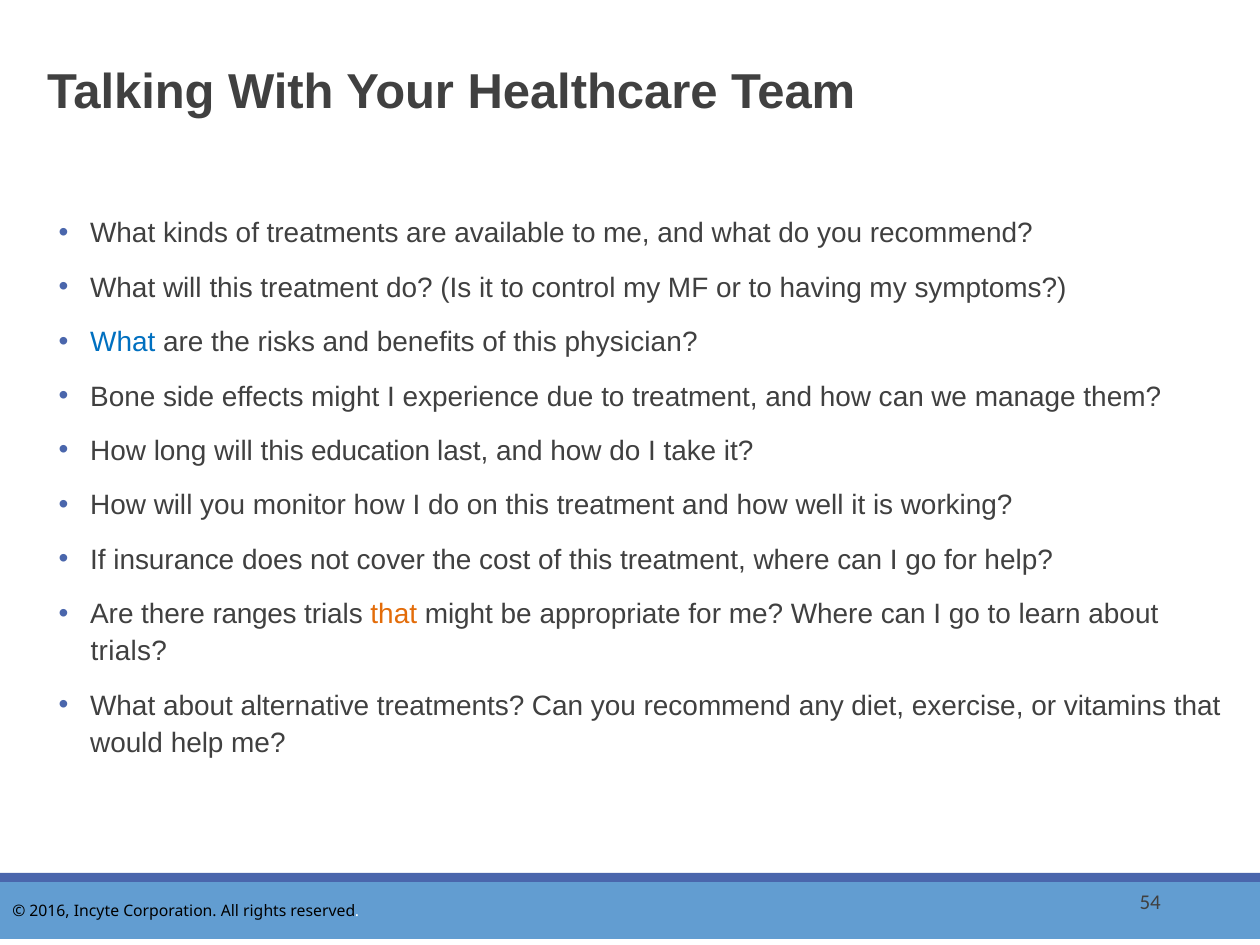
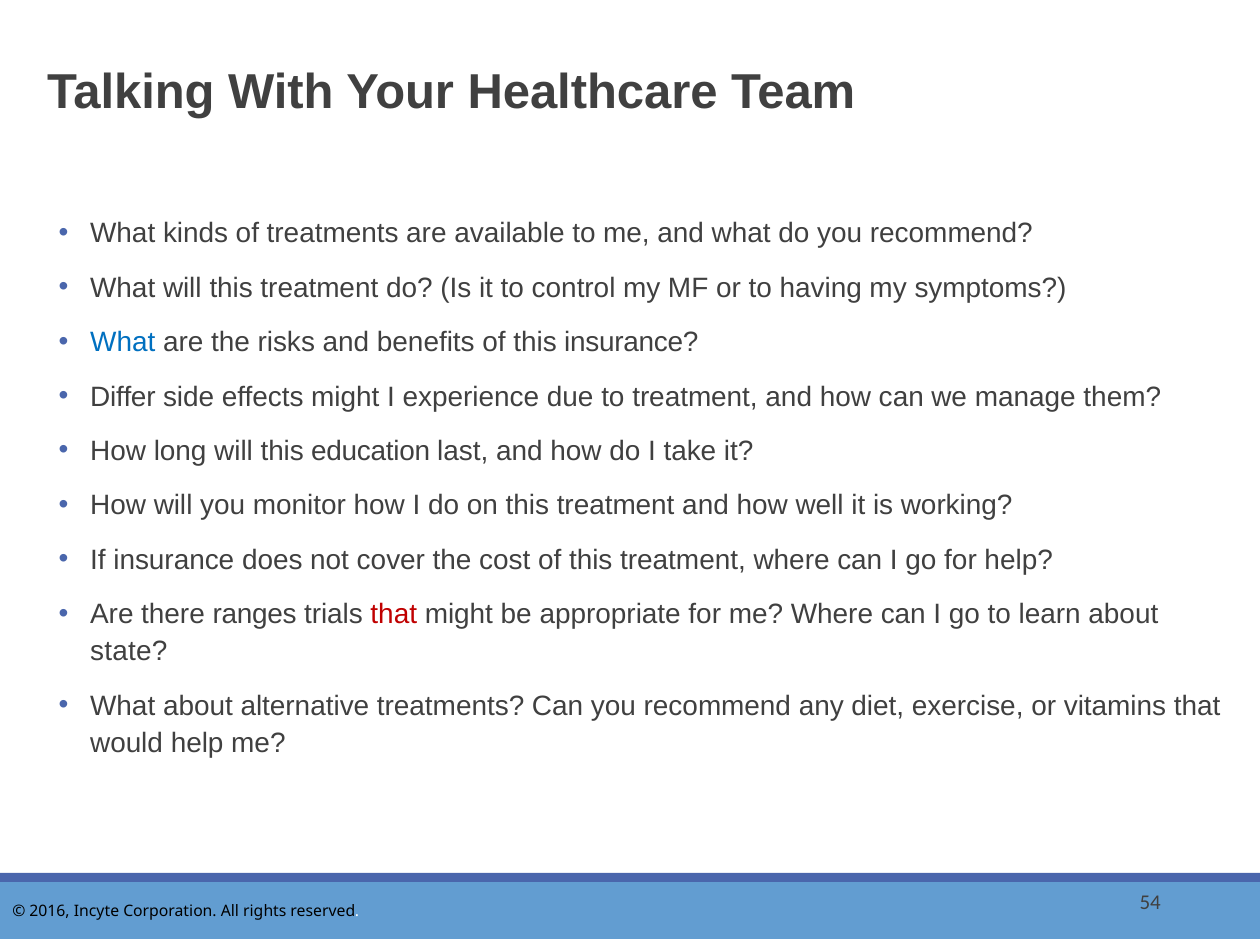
this physician: physician -> insurance (631, 342)
Bone: Bone -> Differ (123, 397)
that colour: orange -> red (394, 615)
trials: trials -> state (129, 651)
